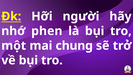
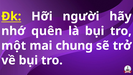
phen: phen -> quên (47, 31)
